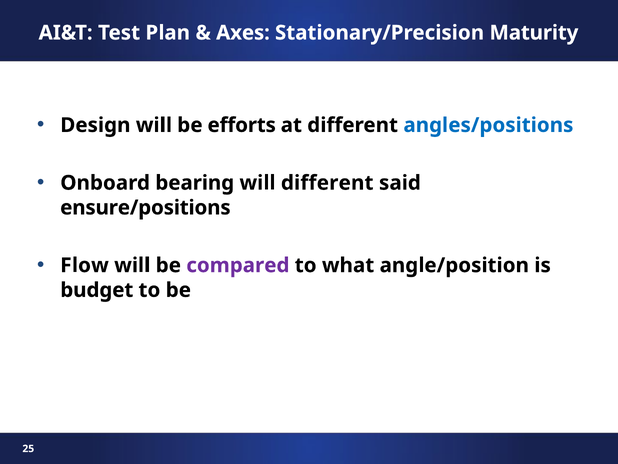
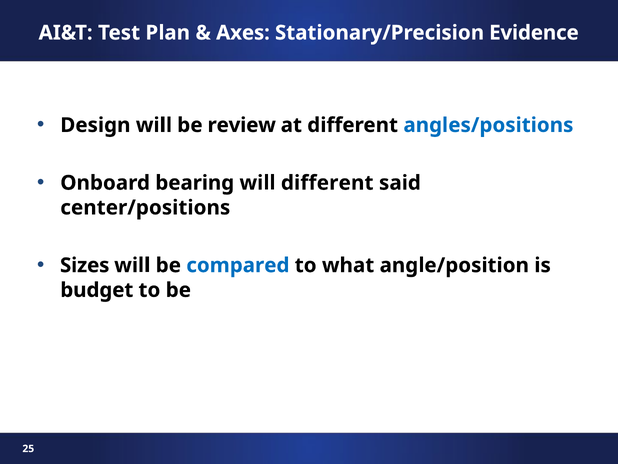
Maturity: Maturity -> Evidence (534, 33)
efforts: efforts -> review (242, 125)
ensure/positions: ensure/positions -> center/positions (145, 207)
Flow: Flow -> Sizes (85, 265)
compared colour: purple -> blue (238, 265)
